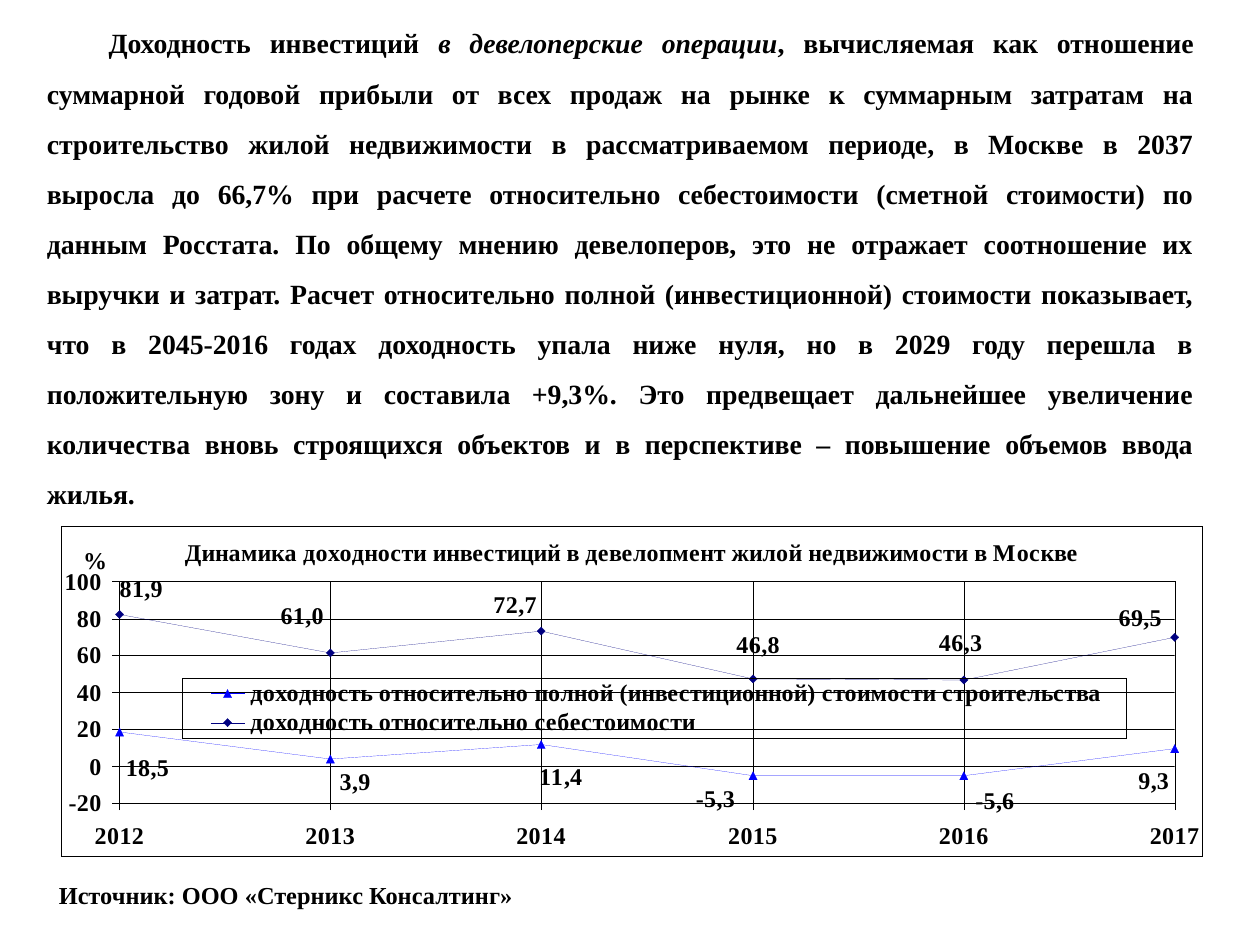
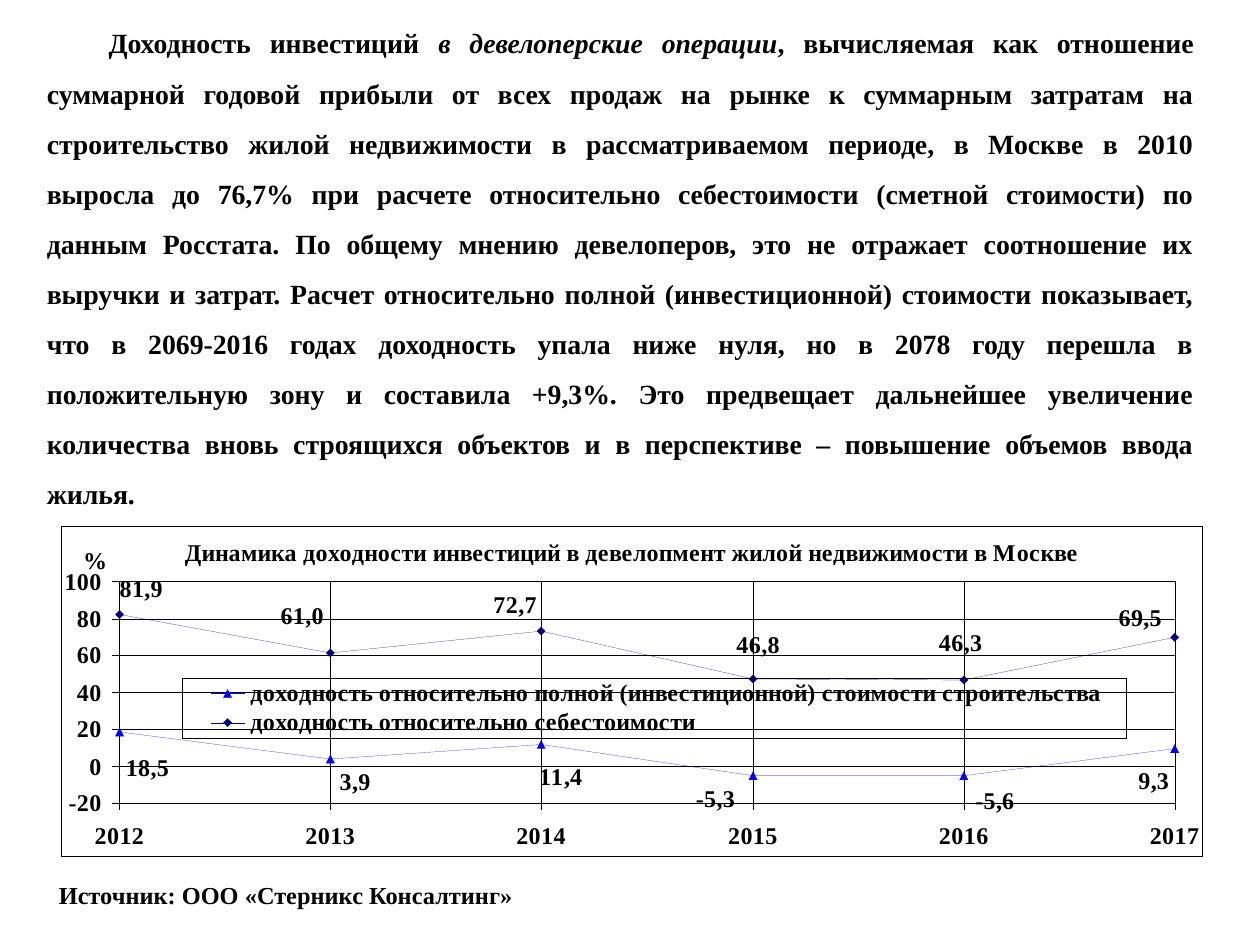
2037: 2037 -> 2010 (1165, 145)
66,7%: 66,7% -> 76,7% (256, 195)
2045-2016: 2045-2016 -> 2069-2016 (208, 345)
2029: 2029 -> 2078 (923, 345)
